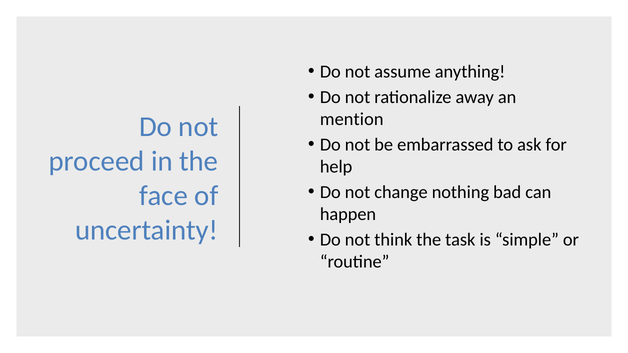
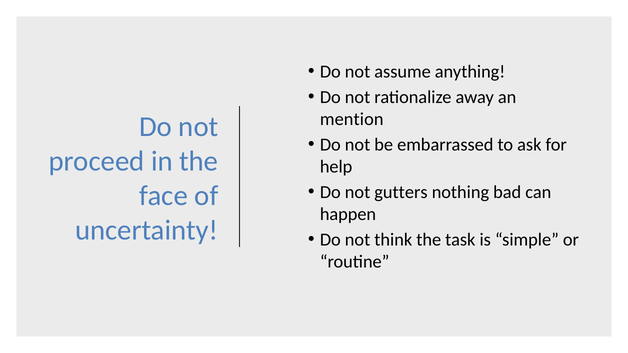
change: change -> gutters (401, 192)
